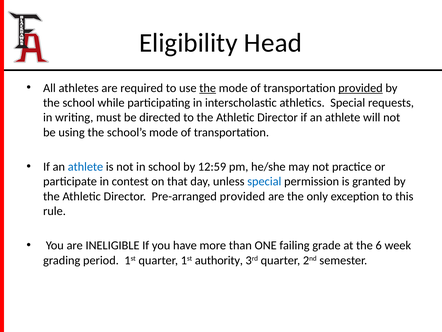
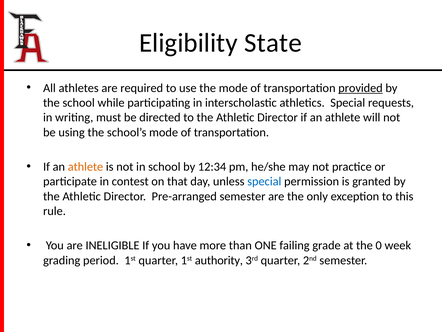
Head: Head -> State (273, 43)
the underline: present -> none (208, 88)
athlete colour: blue -> orange (85, 166)
12:59: 12:59 -> 12:34 (212, 166)
Pre-arranged provided: provided -> semester (243, 196)
6: 6 -> 0 (379, 245)
